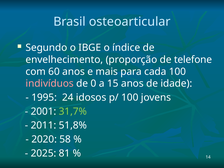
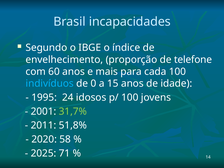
osteoarticular: osteoarticular -> incapacidades (130, 22)
indivíduos colour: pink -> light blue (50, 84)
81: 81 -> 71 (64, 153)
